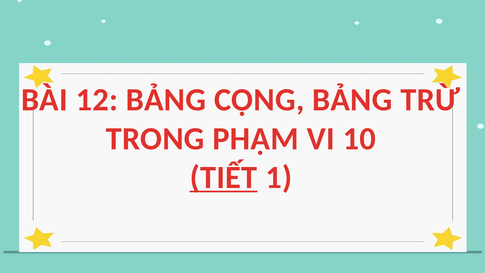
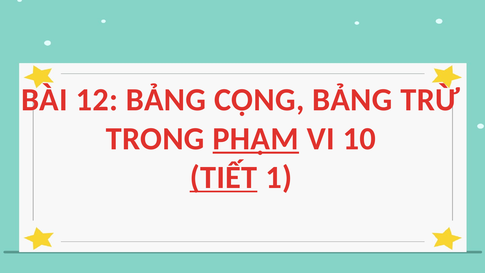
PHẠM underline: none -> present (256, 139)
